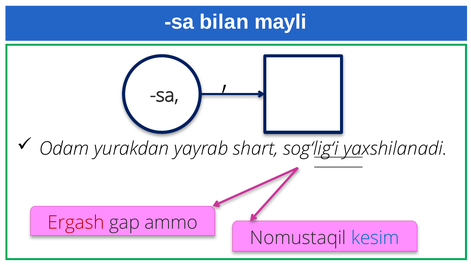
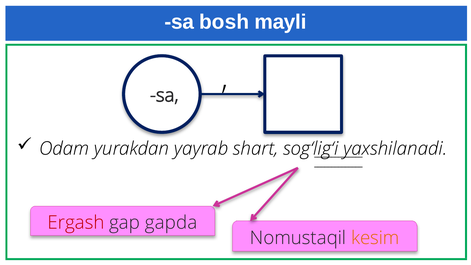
bilan: bilan -> bosh (224, 22)
ammo: ammo -> gapda (171, 223)
kesim colour: blue -> orange (375, 238)
